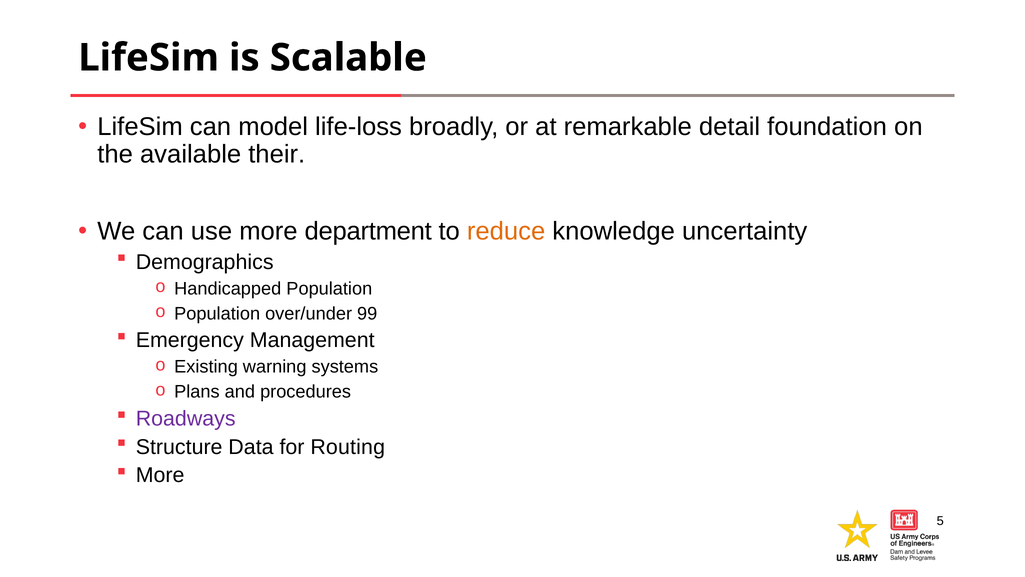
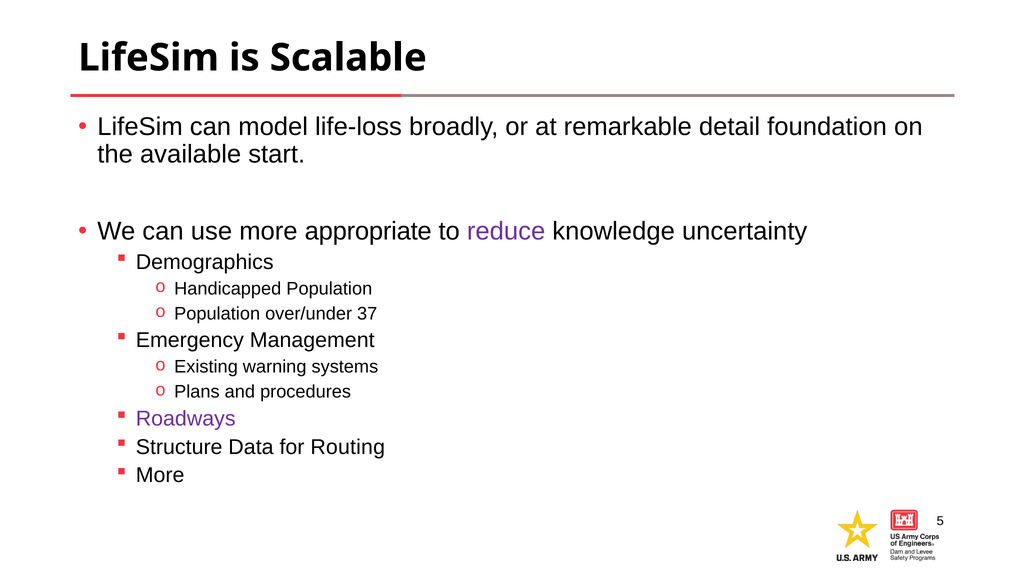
their: their -> start (277, 154)
department: department -> appropriate (368, 231)
reduce colour: orange -> purple (506, 231)
99: 99 -> 37 (367, 313)
